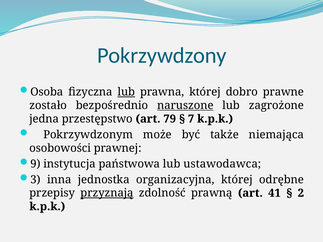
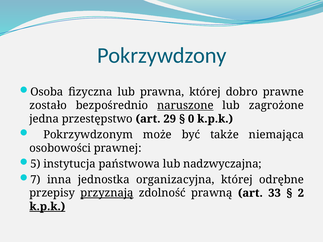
lub underline: present -> none (126, 92)
79: 79 -> 29 (170, 119)
7: 7 -> 0 (191, 119)
9: 9 -> 5 (35, 164)
ustawodawca: ustawodawca -> nadzwyczajna (222, 164)
3: 3 -> 7 (35, 180)
41: 41 -> 33 (274, 193)
k.p.k underline: none -> present (47, 207)
